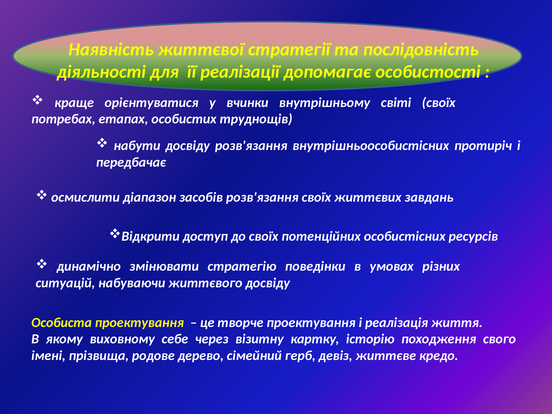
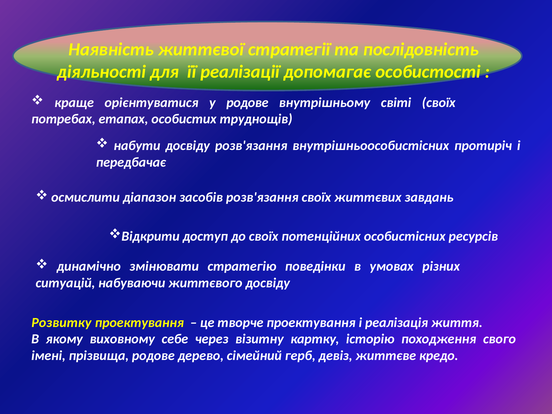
у вчинки: вчинки -> родове (247, 102)
Особиста: Особиста -> Розвитку (61, 322)
